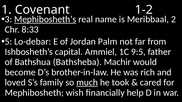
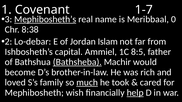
1-2: 1-2 -> 1-7 (144, 10)
2: 2 -> 0 (173, 19)
8:33: 8:33 -> 8:38 (30, 30)
5: 5 -> 2 (8, 42)
Palm: Palm -> Islam (108, 42)
9:5: 9:5 -> 8:5 (138, 52)
Bathsheba underline: none -> present (77, 62)
help underline: none -> present (135, 93)
